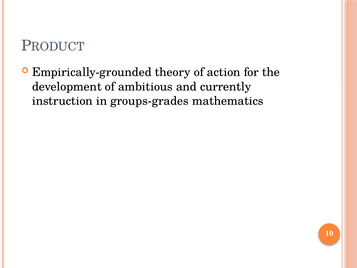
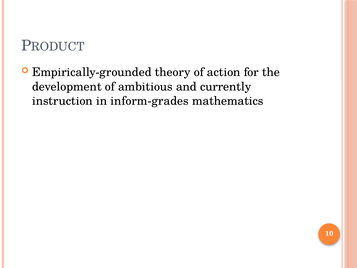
groups-grades: groups-grades -> inform-grades (150, 101)
